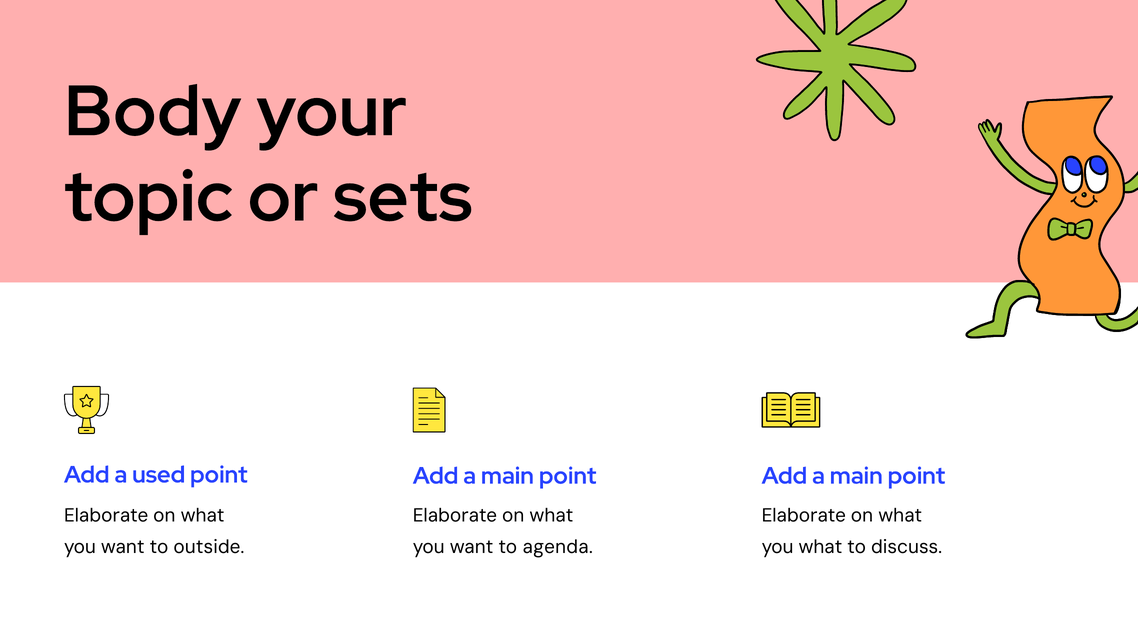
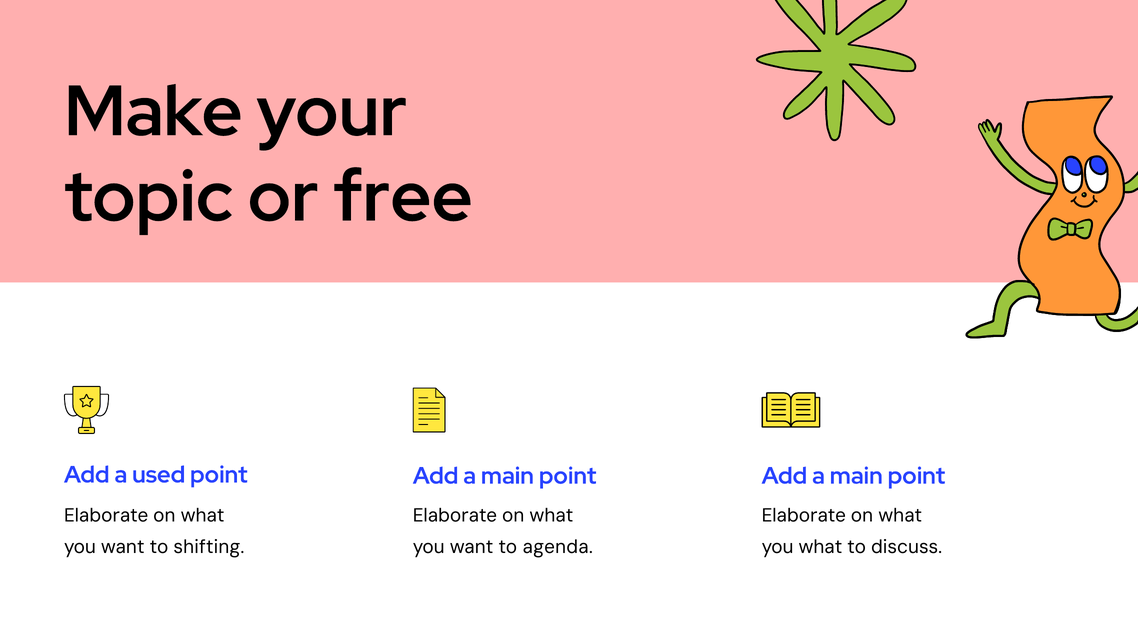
Body: Body -> Make (153, 112)
sets: sets -> free (403, 197)
outside: outside -> shifting (209, 547)
